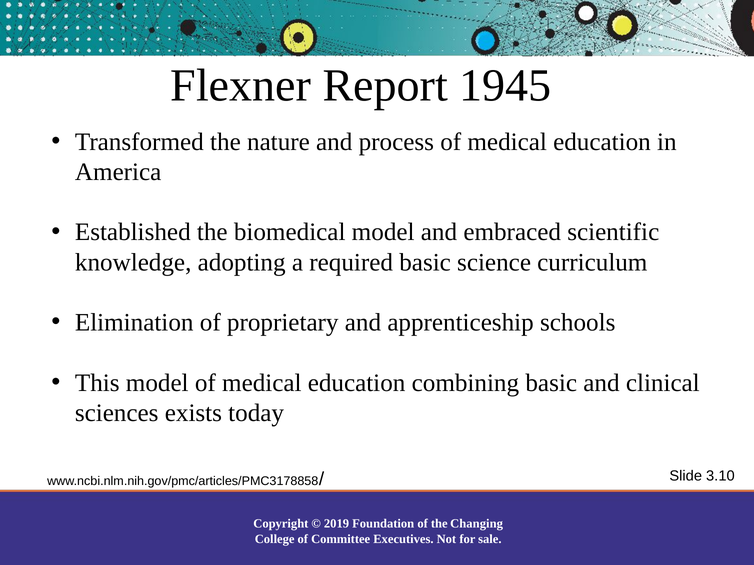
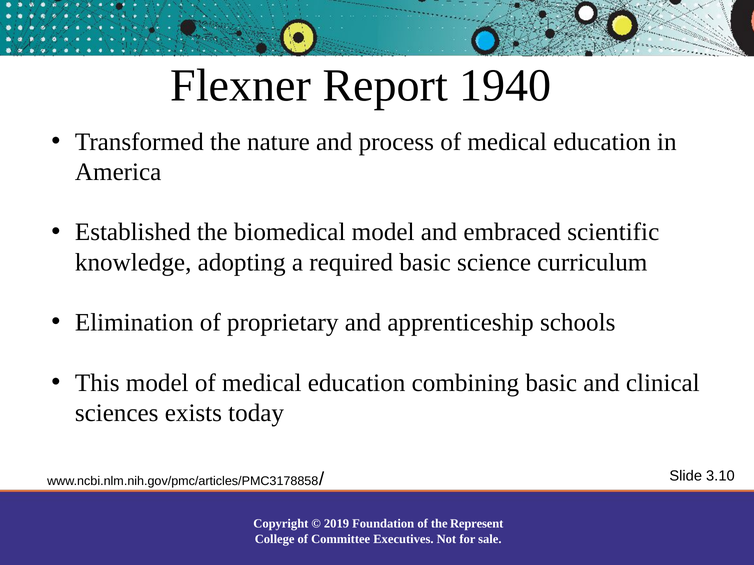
1945: 1945 -> 1940 (505, 86)
Changing: Changing -> Represent (477, 524)
